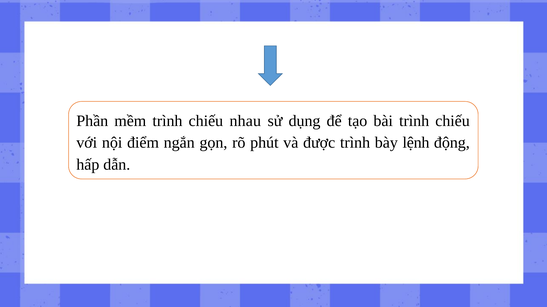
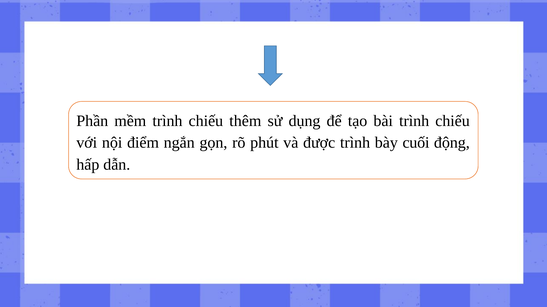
nhau: nhau -> thêm (245, 121)
lệnh: lệnh -> cuối (416, 143)
